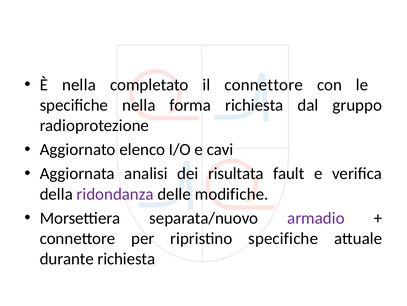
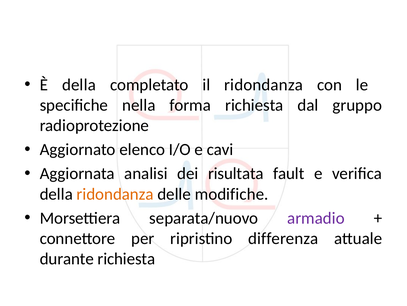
È nella: nella -> della (79, 85)
il connettore: connettore -> ridondanza (264, 85)
ridondanza colour: purple -> orange (115, 194)
ripristino specifiche: specifiche -> differenza (283, 238)
